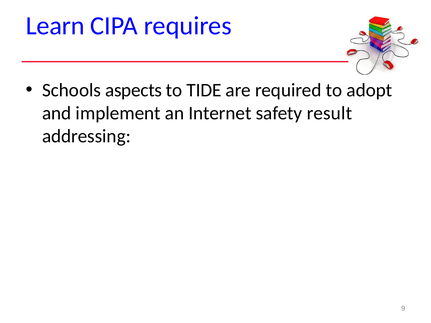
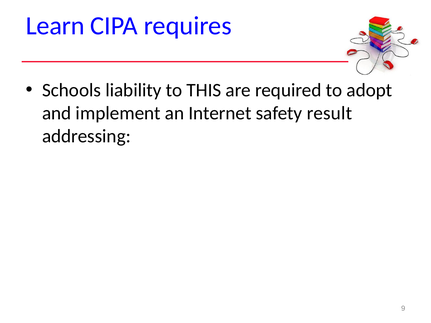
aspects: aspects -> liability (133, 90)
TIDE: TIDE -> THIS (204, 90)
